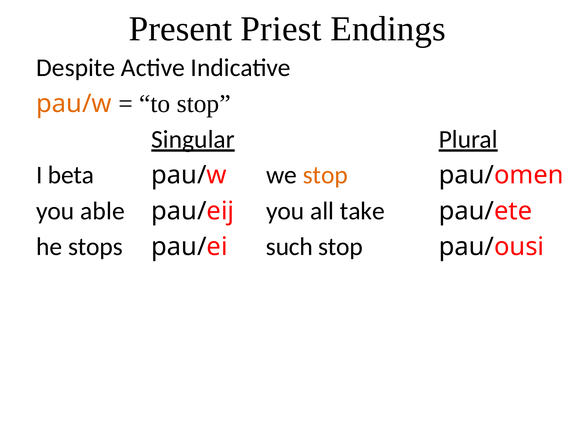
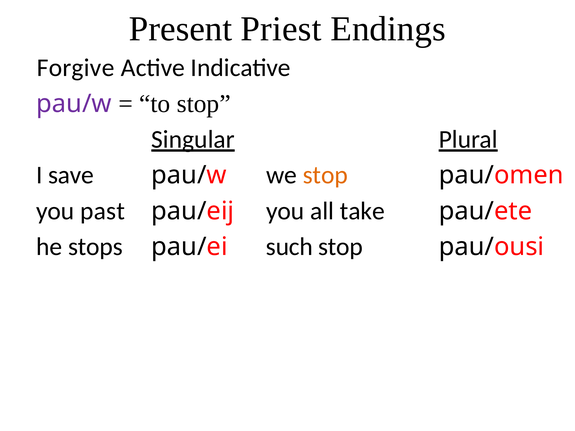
Despite: Despite -> Forgive (76, 68)
pau/w colour: orange -> purple (74, 104)
beta: beta -> save (71, 175)
able: able -> past (103, 211)
